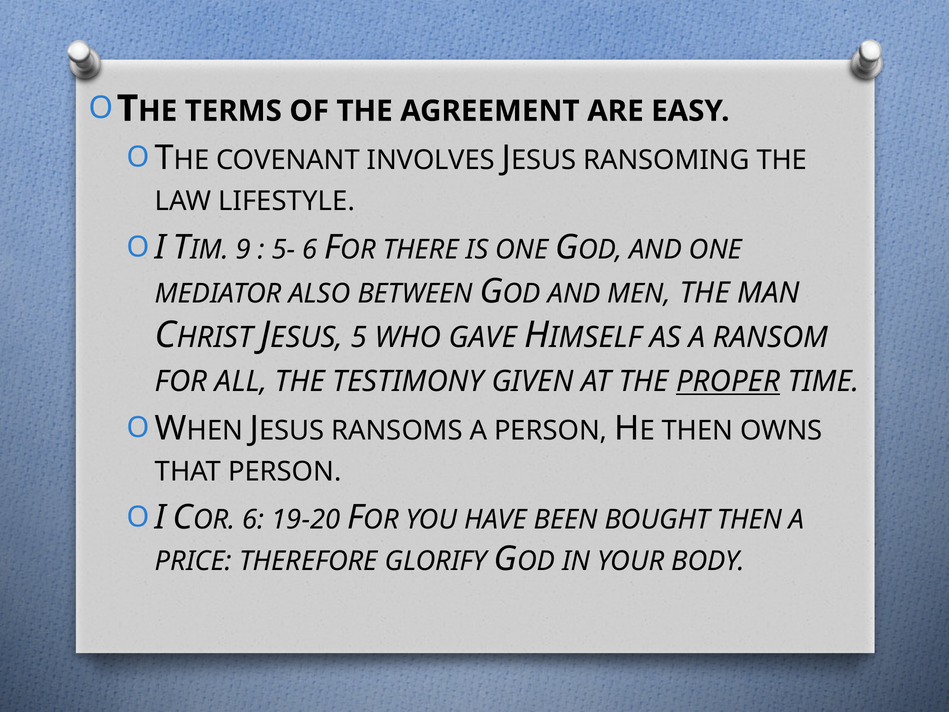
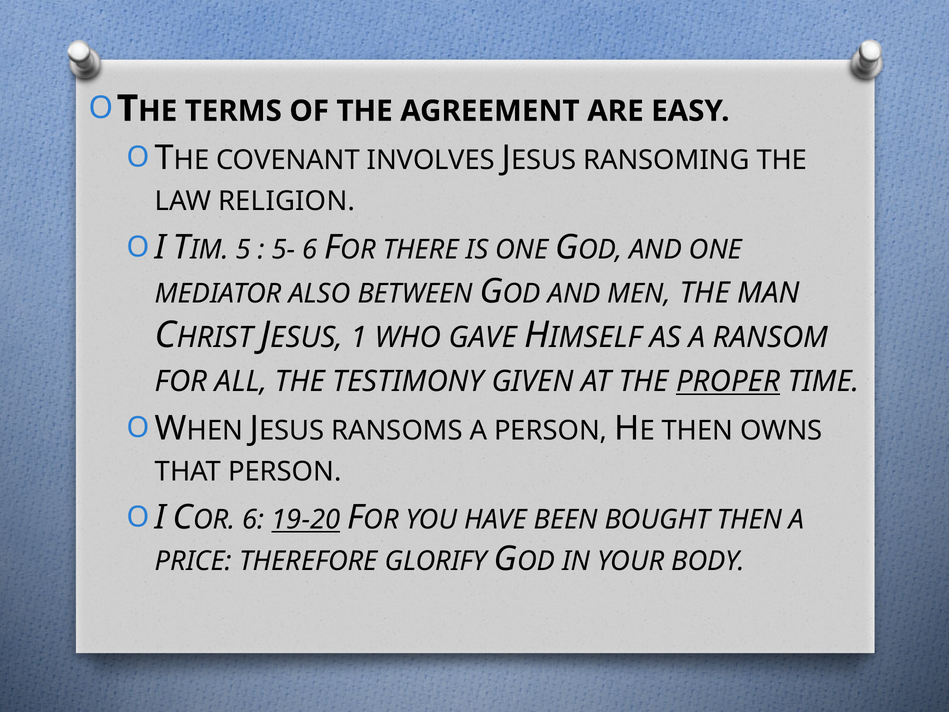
LIFESTYLE: LIFESTYLE -> RELIGION (287, 201)
9: 9 -> 5 (243, 250)
5: 5 -> 1 (359, 337)
19-20 underline: none -> present (306, 520)
